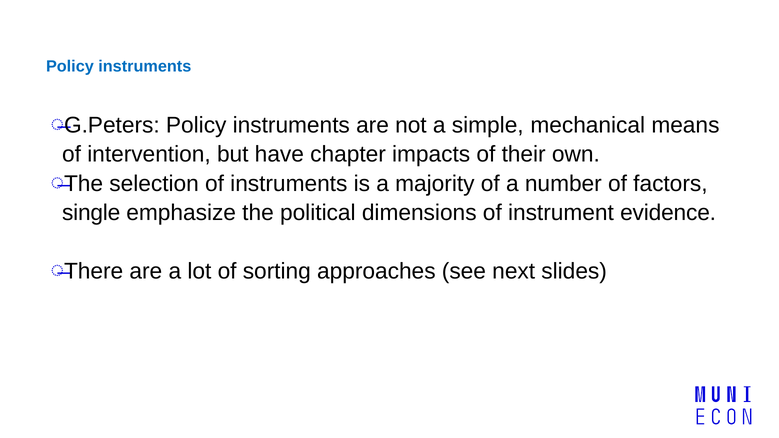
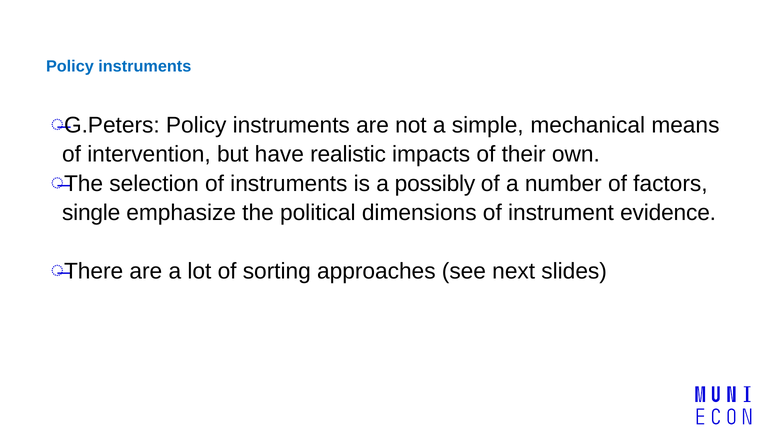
chapter: chapter -> realistic (348, 155)
majority: majority -> possibly (435, 184)
